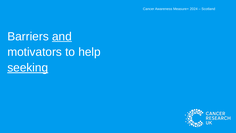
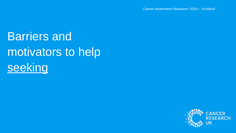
and underline: present -> none (62, 36)
